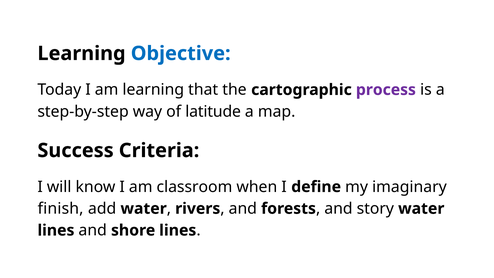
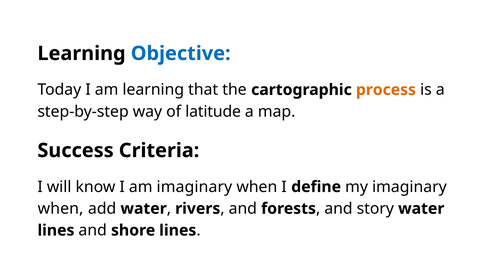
process colour: purple -> orange (386, 90)
am classroom: classroom -> imaginary (194, 187)
finish: finish -> when (61, 208)
